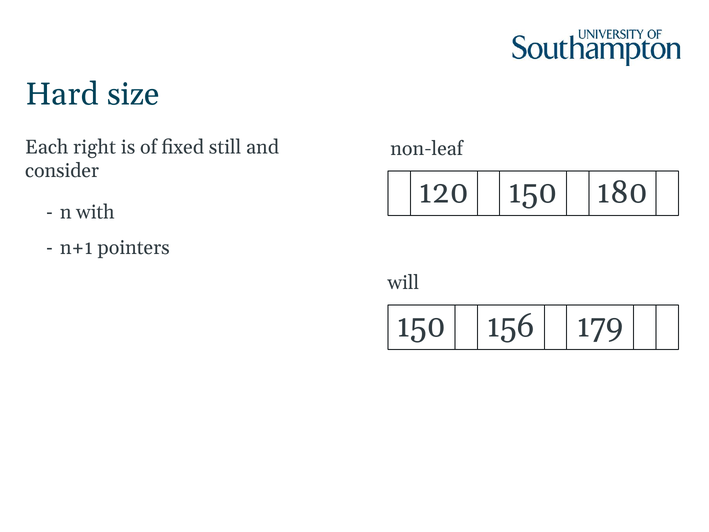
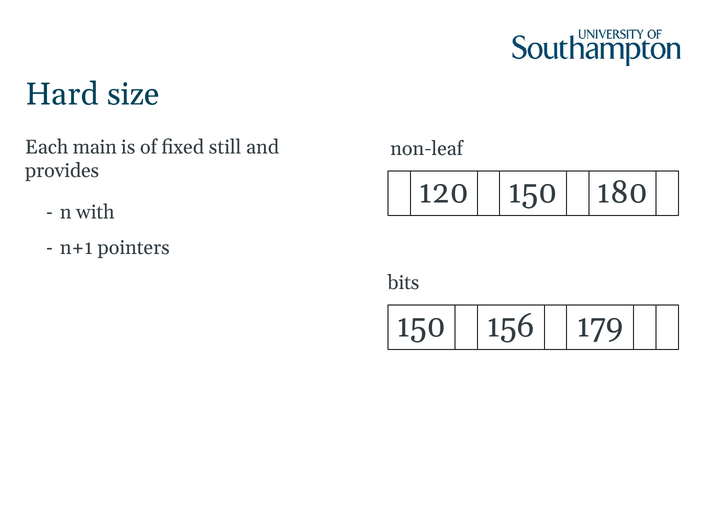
right: right -> main (95, 147)
consider: consider -> provides (62, 171)
will: will -> bits (404, 283)
